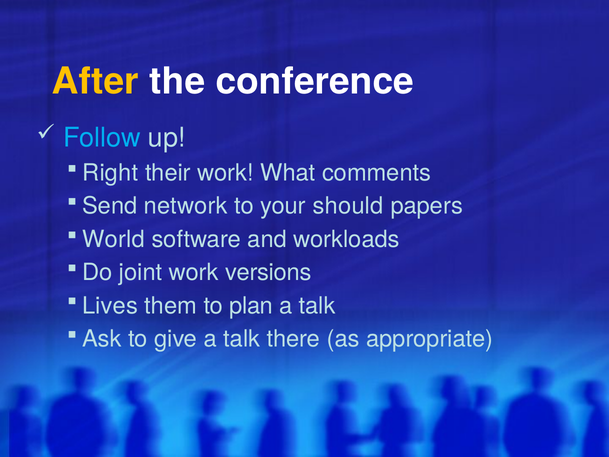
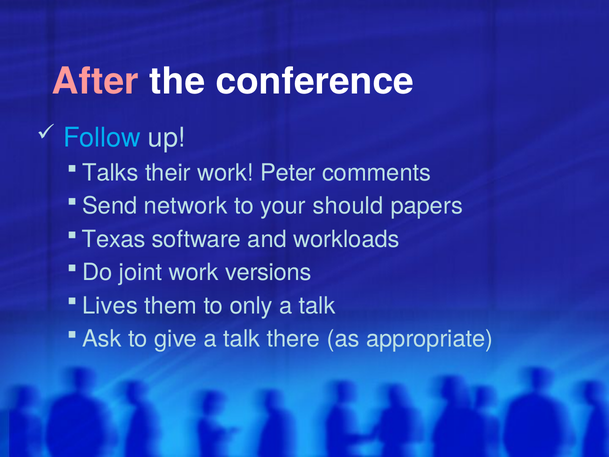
After colour: yellow -> pink (95, 81)
Right: Right -> Talks (110, 173)
What: What -> Peter (288, 173)
World: World -> Texas (114, 239)
plan: plan -> only (251, 306)
